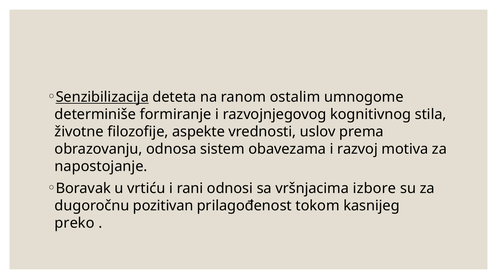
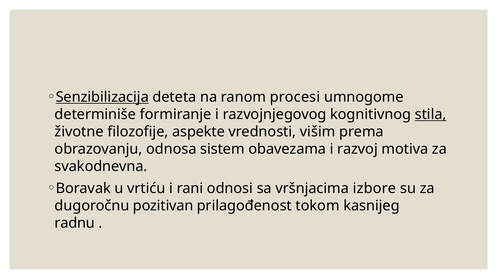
ostalim: ostalim -> procesi (295, 97)
stila underline: none -> present (431, 115)
uslov: uslov -> višim (318, 132)
napostojanje: napostojanje -> svakodnevna (101, 167)
preko: preko -> radnu (75, 223)
